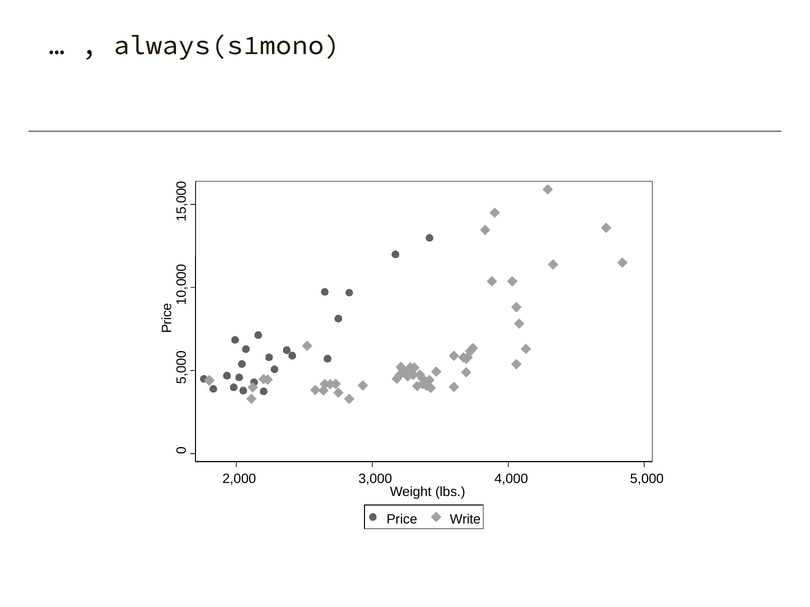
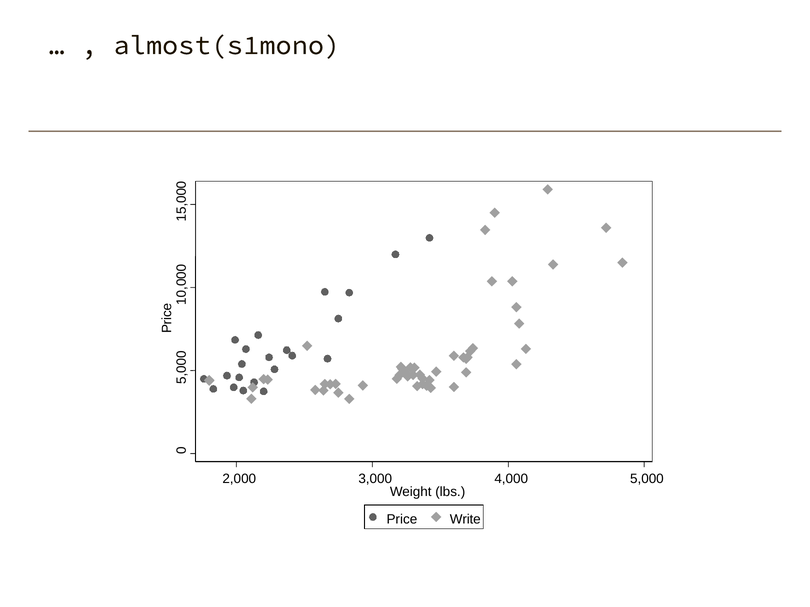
always(s1mono: always(s1mono -> almost(s1mono (227, 45)
